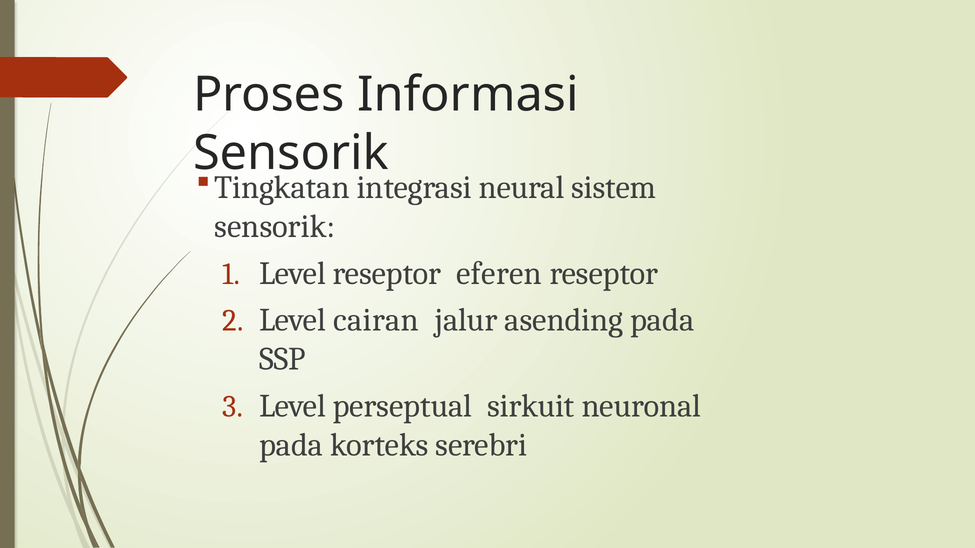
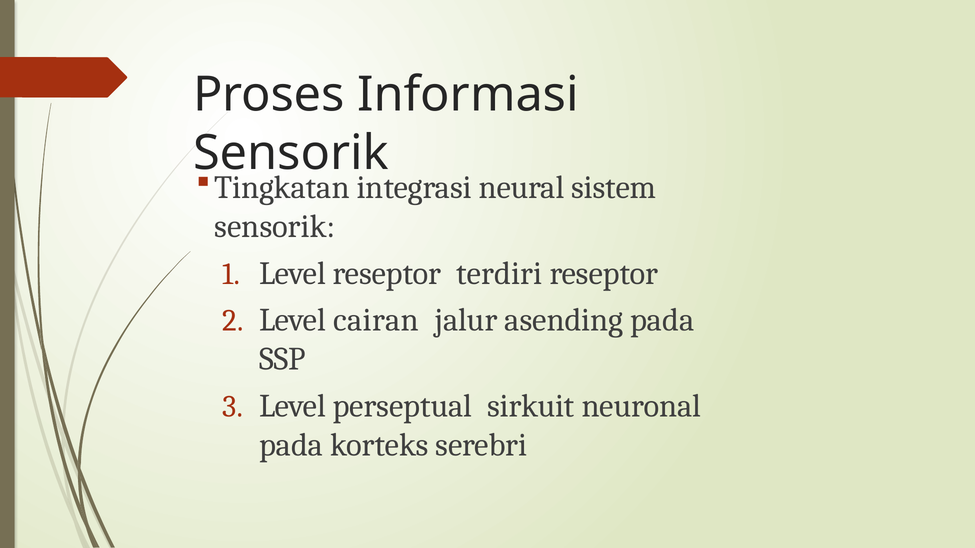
eferen: eferen -> terdiri (499, 274)
